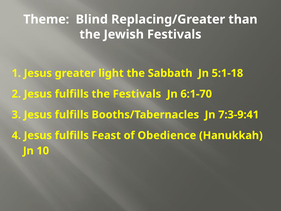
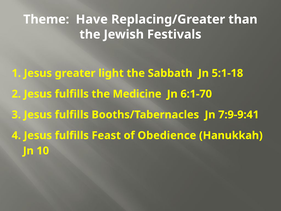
Blind: Blind -> Have (92, 19)
the Festivals: Festivals -> Medicine (137, 94)
7:3-9:41: 7:3-9:41 -> 7:9-9:41 (239, 115)
